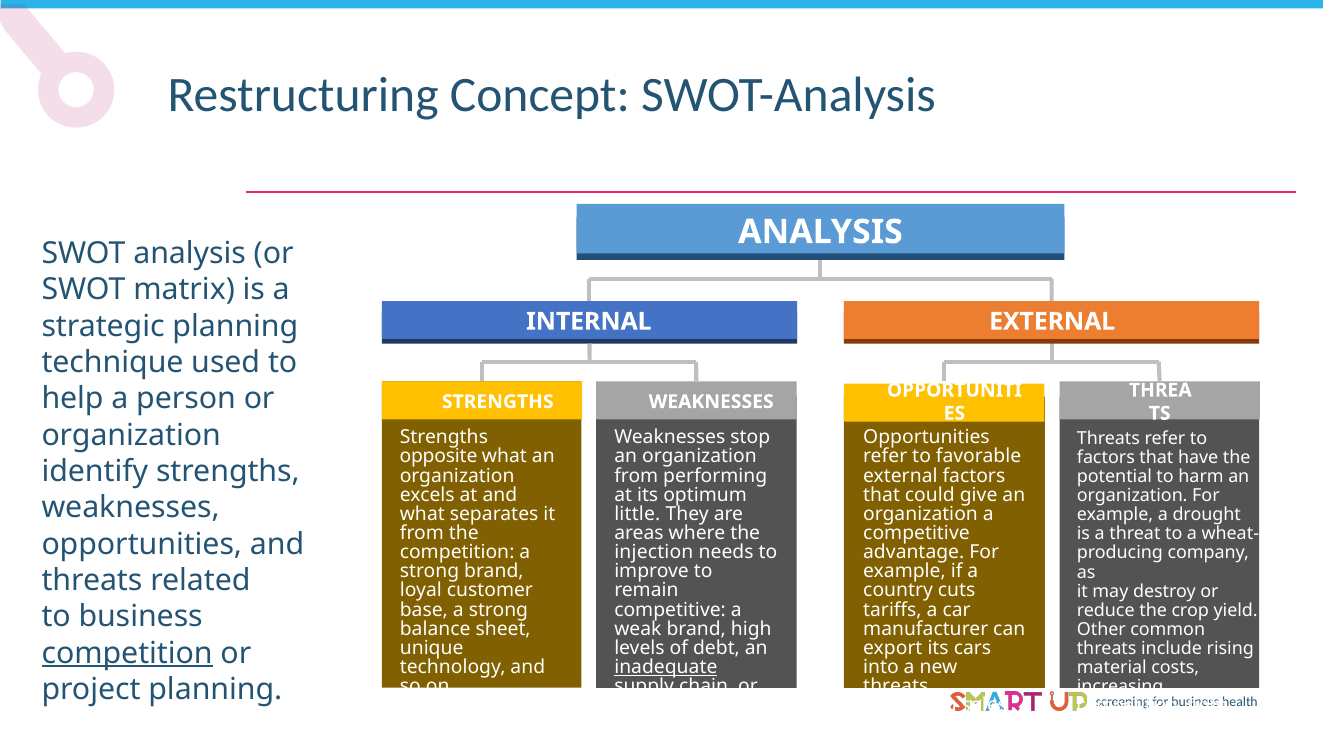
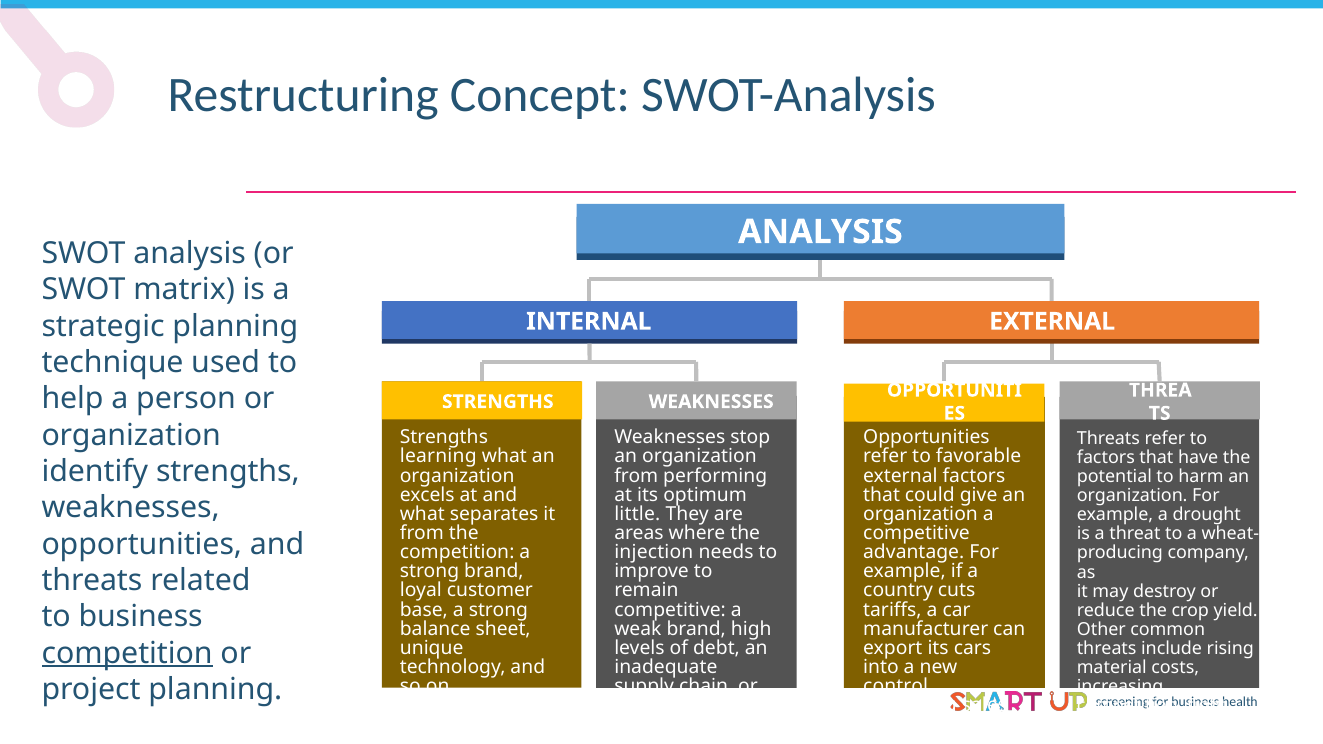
opposite: opposite -> learning (438, 457)
inadequate underline: present -> none (666, 667)
threats: threats -> control (898, 686)
